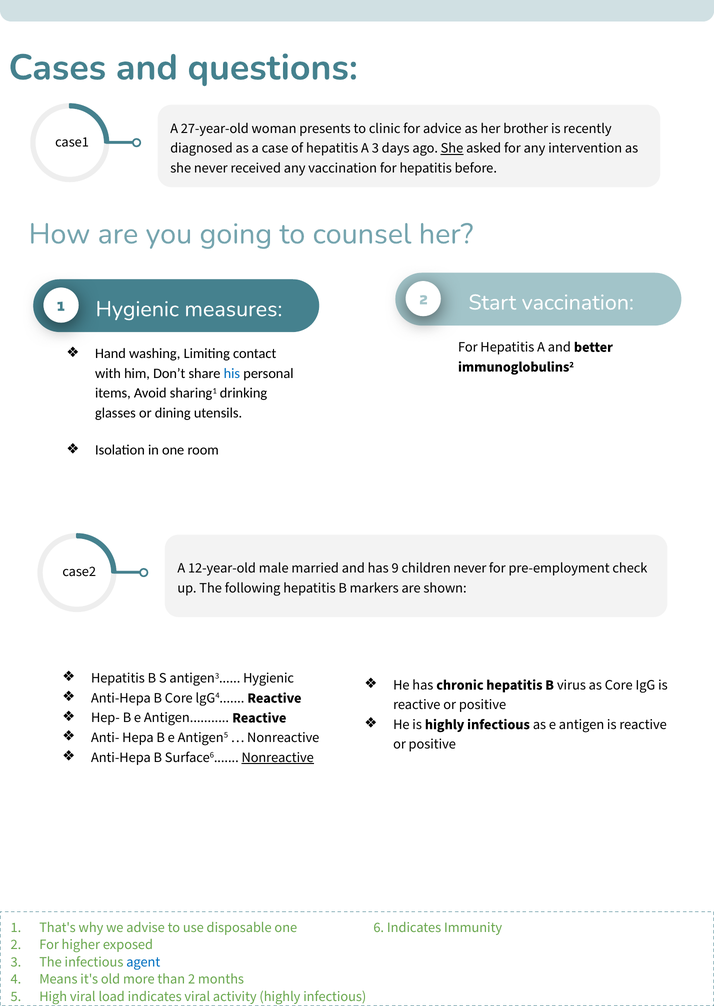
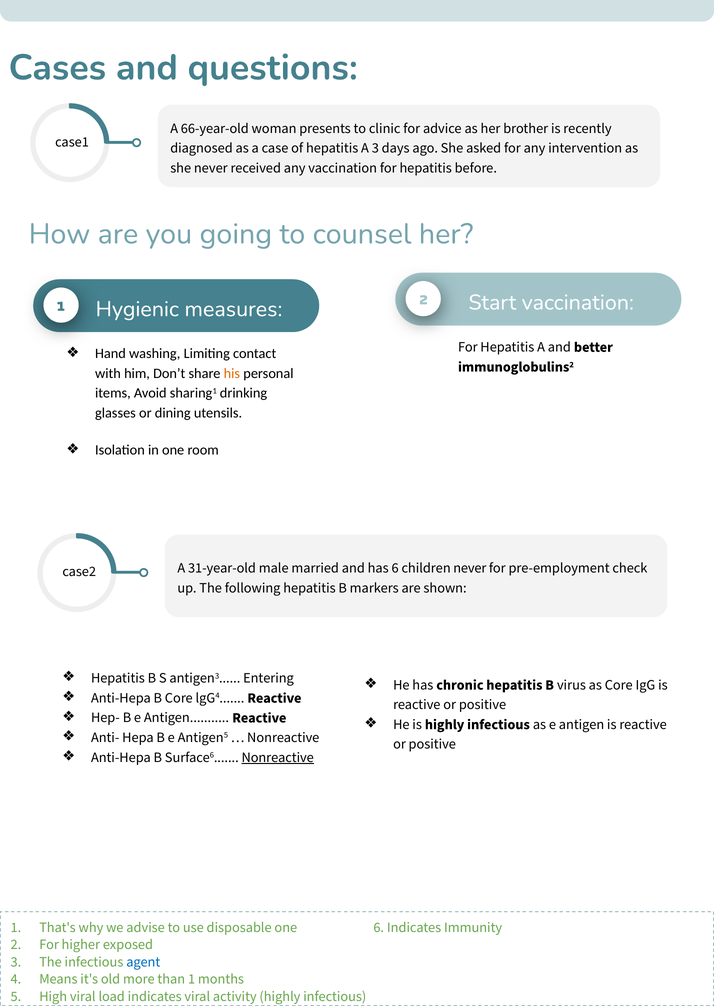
27-year-old: 27-year-old -> 66-year-old (215, 129)
She underline: present -> none (452, 148)
his colour: blue -> orange (232, 374)
12-year-old: 12-year-old -> 31-year-old (222, 569)
has 9: 9 -> 6 (395, 569)
antigen3 Hygienic: Hygienic -> Entering (268, 679)
than 2: 2 -> 1 (192, 980)
